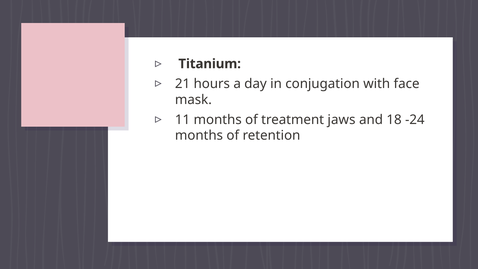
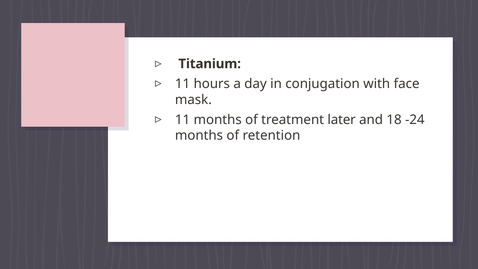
21: 21 -> 11 (183, 84)
jaws: jaws -> later (342, 120)
